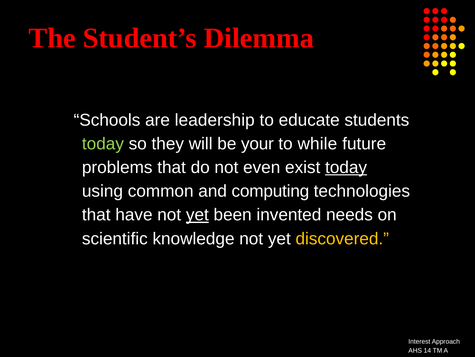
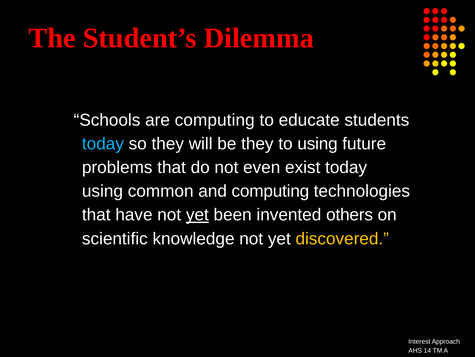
are leadership: leadership -> computing (215, 120)
today colour: light green -> light blue (103, 144)
be your: your -> they (257, 144)
to while: while -> using (318, 144)
today underline: present -> none (346, 167)
needs: needs -> others (350, 215)
